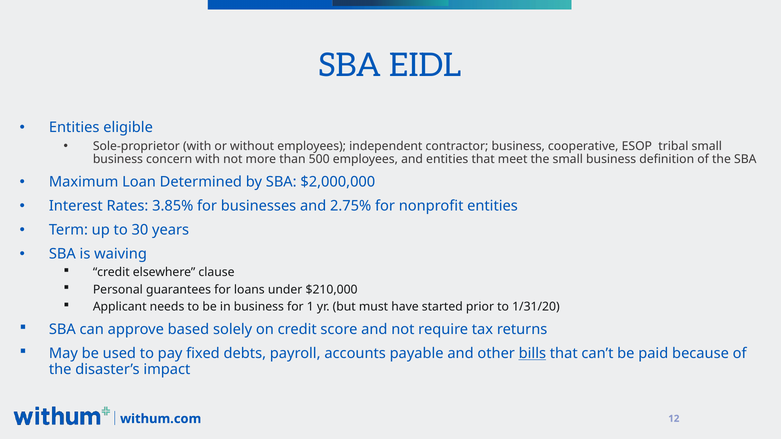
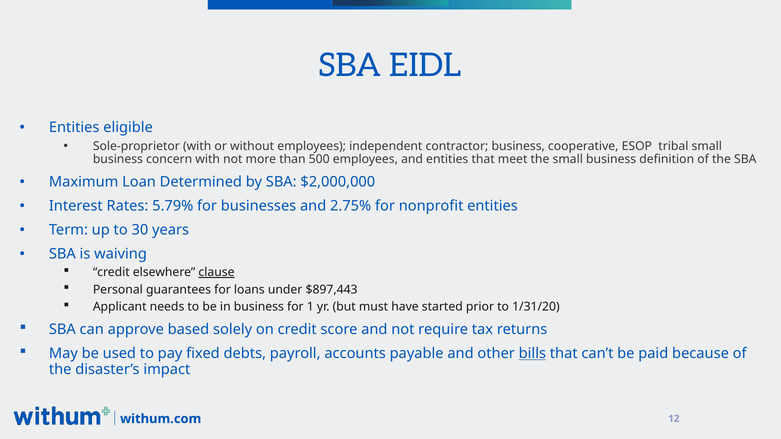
3.85%: 3.85% -> 5.79% (173, 206)
clause underline: none -> present (216, 273)
$210,000: $210,000 -> $897,443 (332, 290)
